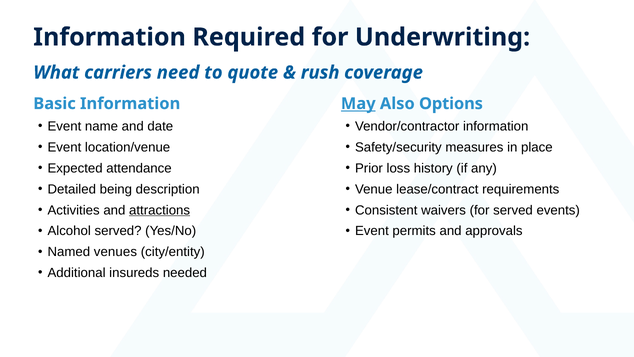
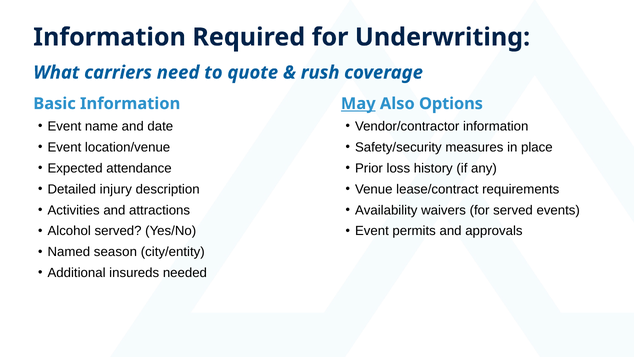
being: being -> injury (116, 189)
attractions underline: present -> none (160, 210)
Consistent: Consistent -> Availability (386, 210)
venues: venues -> season (115, 252)
